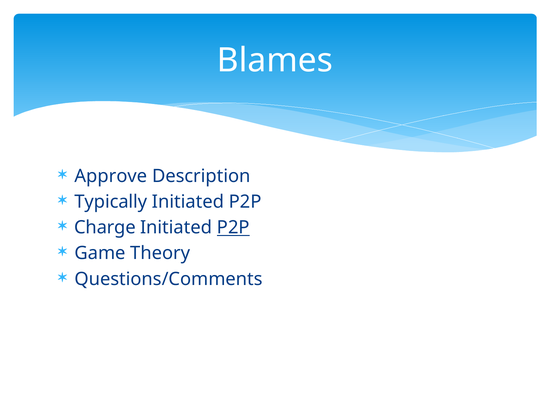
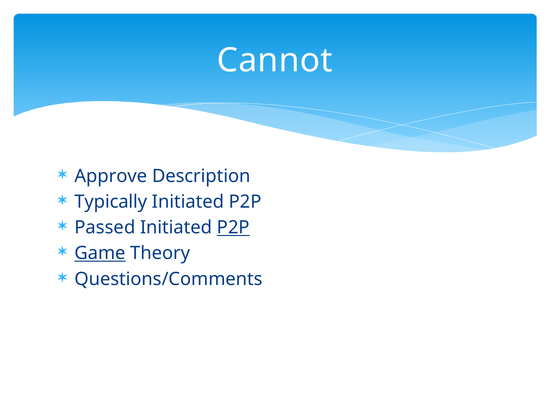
Blames: Blames -> Cannot (275, 60)
Charge: Charge -> Passed (105, 227)
Game underline: none -> present (100, 253)
